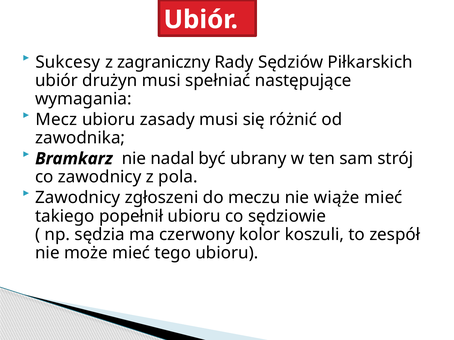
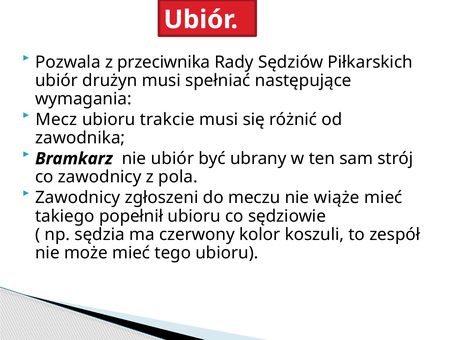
Sukcesy: Sukcesy -> Pozwala (68, 62)
zagraniczny: zagraniczny -> przeciwnika (164, 62)
zasady: zasady -> trakcie (167, 120)
nie nadal: nadal -> ubiór (172, 159)
